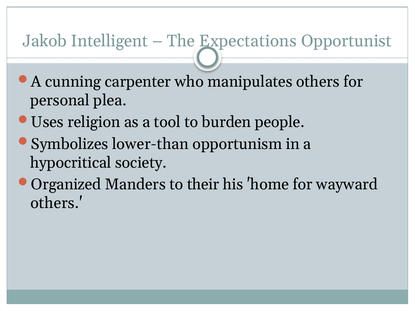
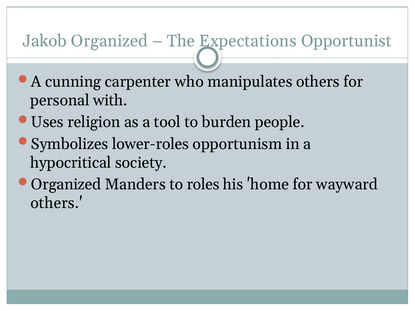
Jakob Intelligent: Intelligent -> Organized (109, 41)
plea: plea -> with (110, 100)
lower-than: lower-than -> lower-roles (150, 144)
their: their -> roles (203, 185)
